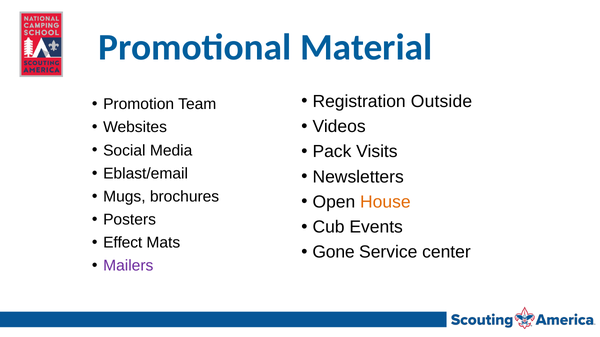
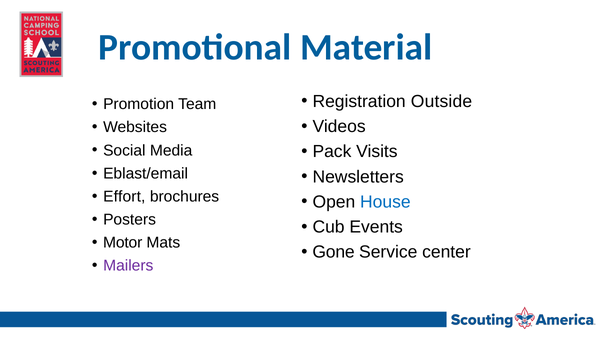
Mugs: Mugs -> Effort (124, 197)
House colour: orange -> blue (385, 202)
Effect: Effect -> Motor (123, 243)
